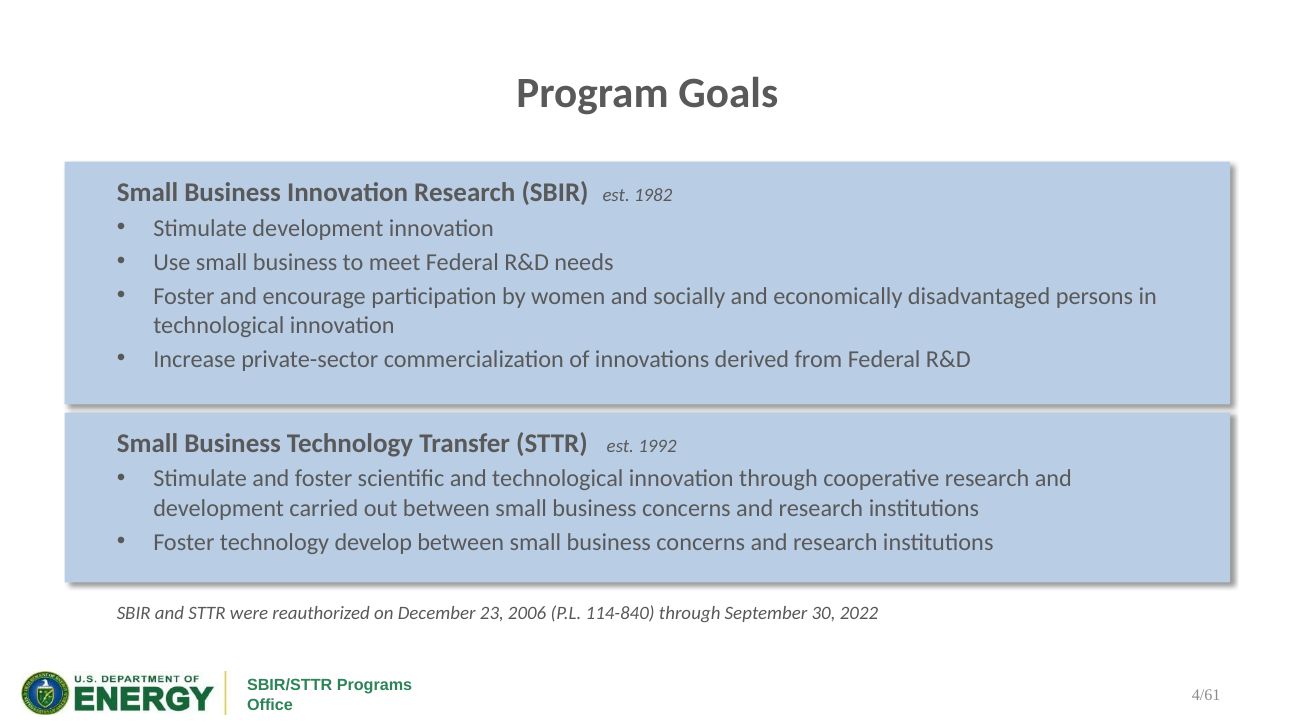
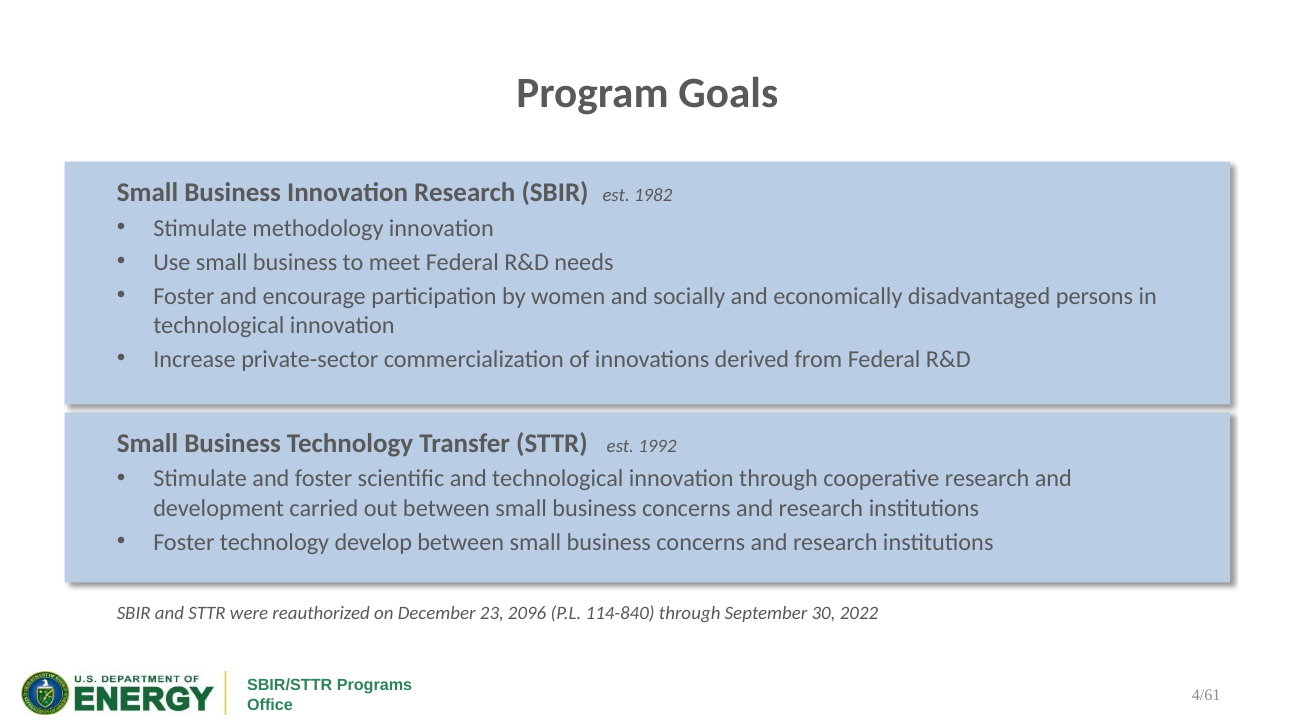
Stimulate development: development -> methodology (318, 228)
2006: 2006 -> 2096 (527, 614)
